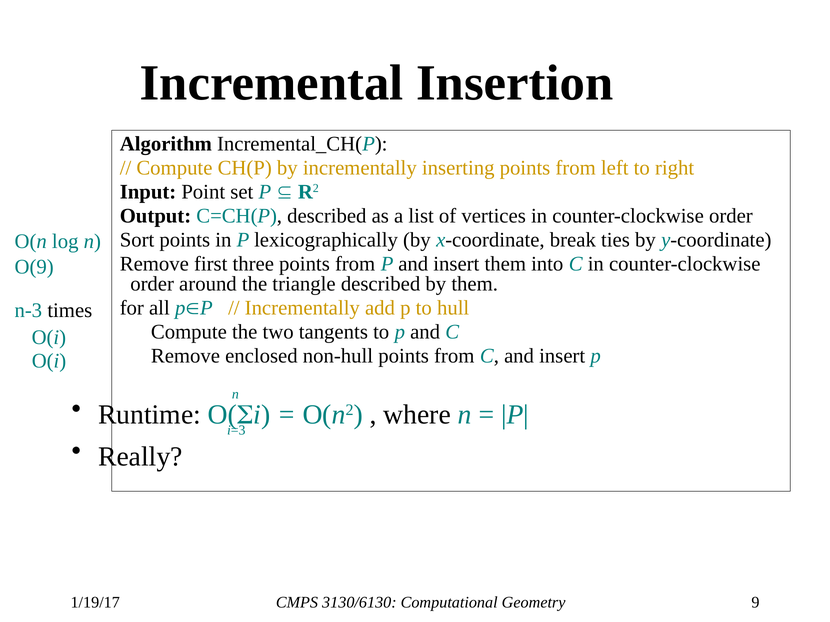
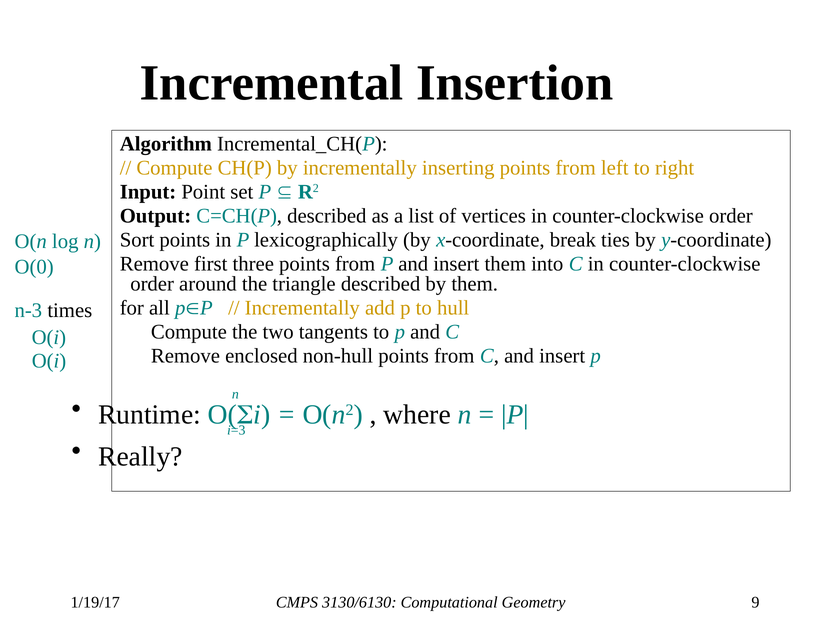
O(9: O(9 -> O(0 (34, 267)
